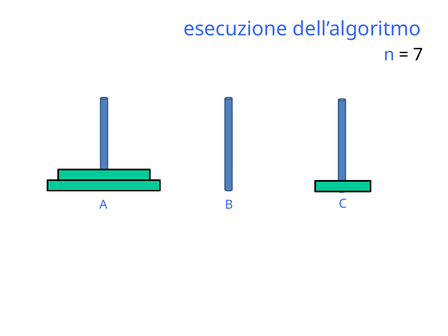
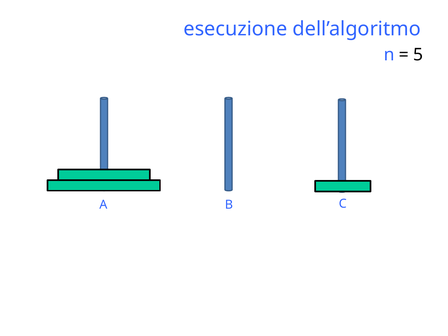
7: 7 -> 5 (418, 55)
